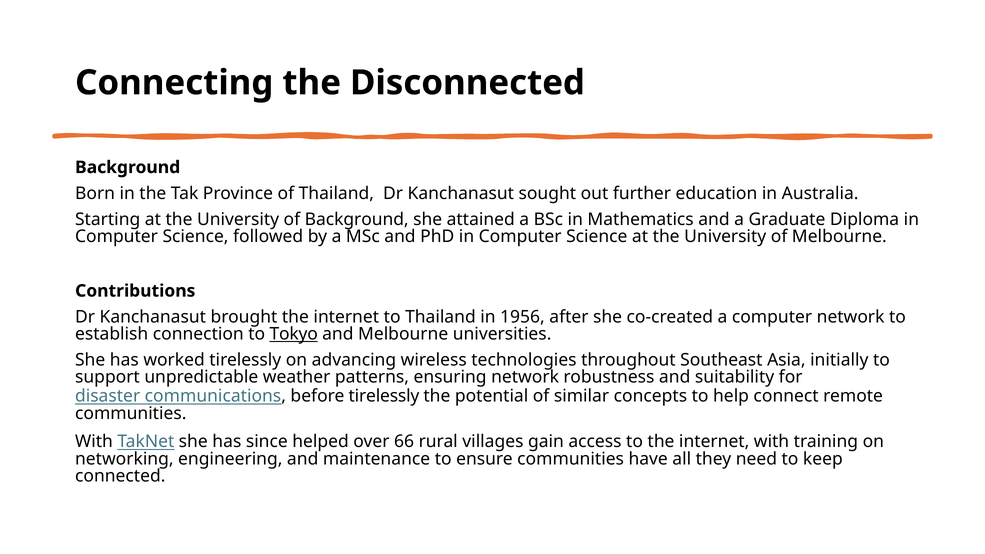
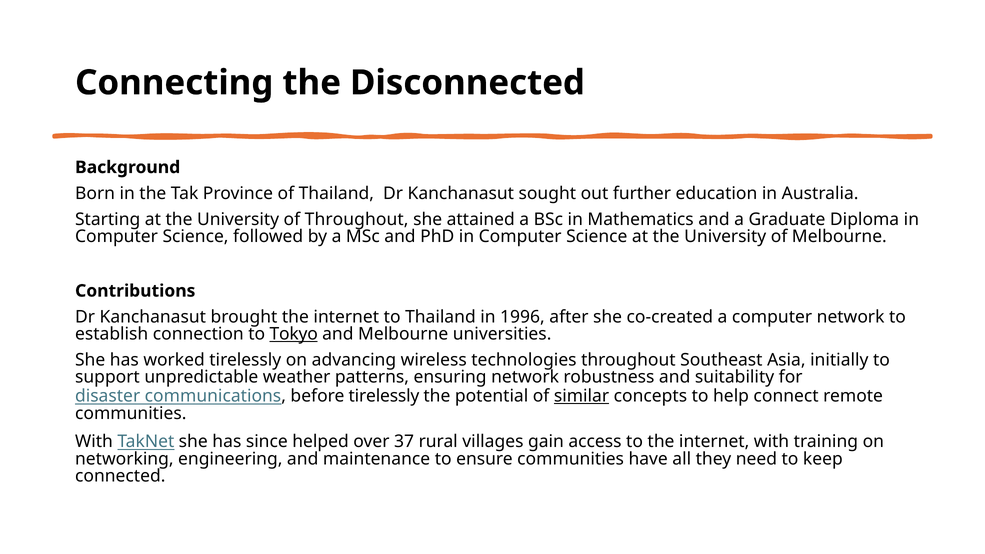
of Background: Background -> Throughout (357, 220)
1956: 1956 -> 1996 (522, 317)
similar underline: none -> present (582, 396)
66: 66 -> 37 (404, 442)
